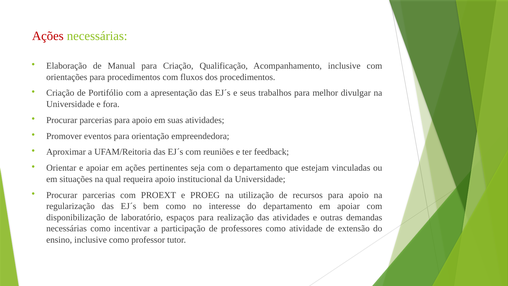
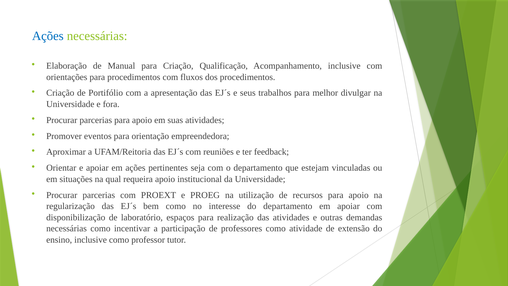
Ações colour: red -> blue (48, 36)
